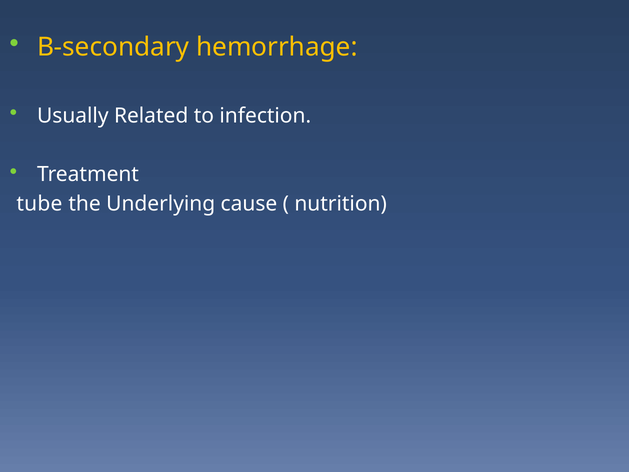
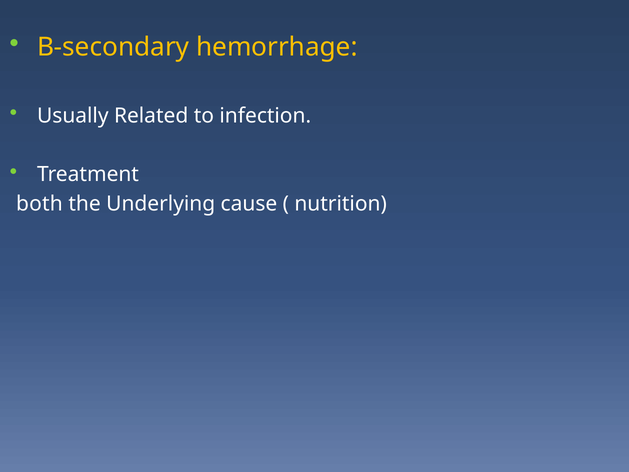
tube: tube -> both (39, 204)
